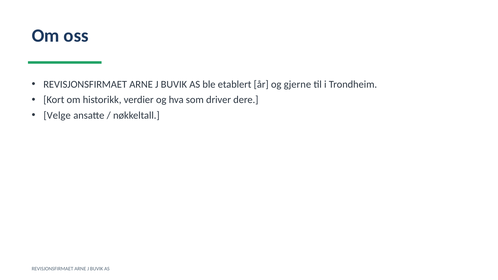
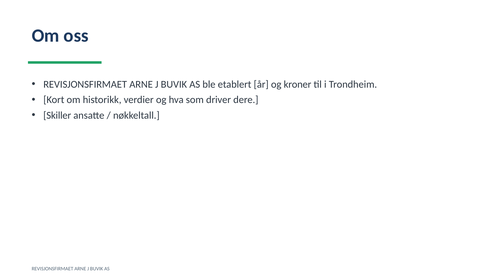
gjerne: gjerne -> kroner (298, 84)
Velge: Velge -> Skiller (57, 115)
